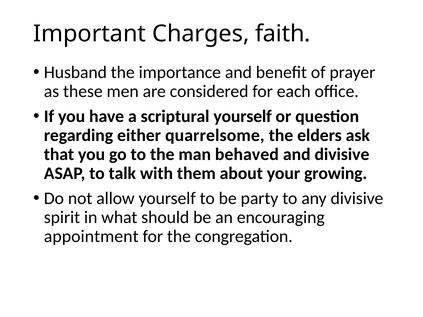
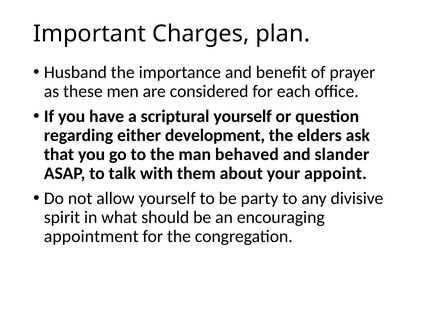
faith: faith -> plan (283, 34)
quarrelsome: quarrelsome -> development (215, 135)
and divisive: divisive -> slander (342, 155)
growing: growing -> appoint (335, 174)
